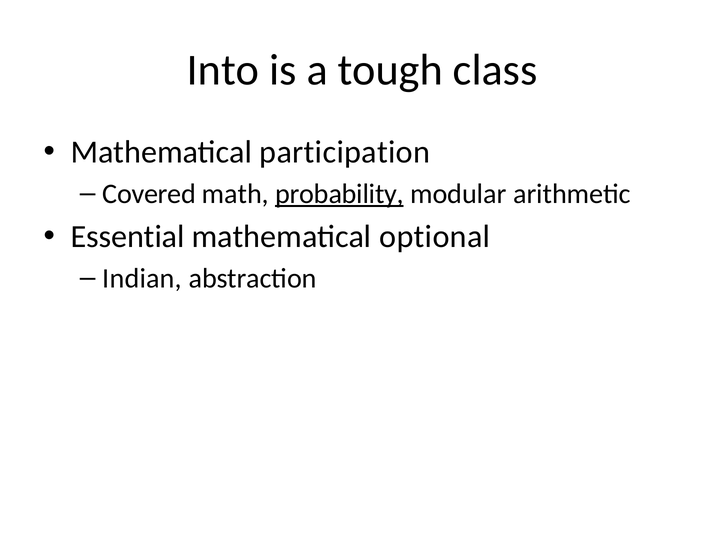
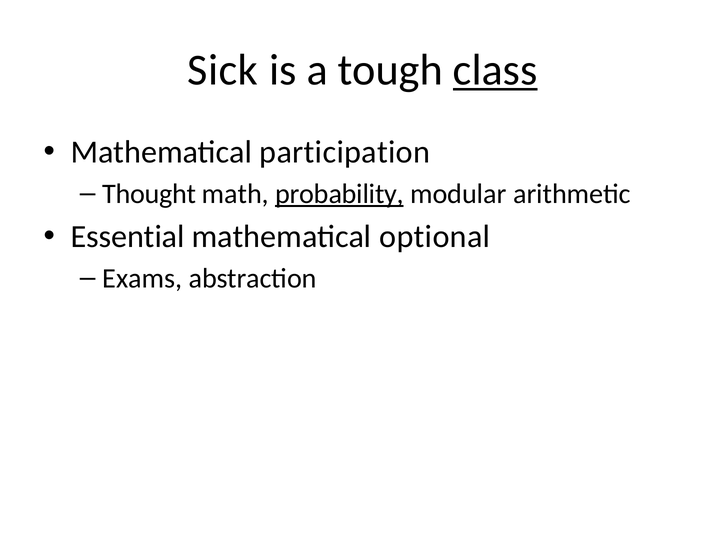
Into: Into -> Sick (223, 70)
class underline: none -> present (495, 70)
Covered: Covered -> Thought (149, 194)
Indian: Indian -> Exams (142, 278)
